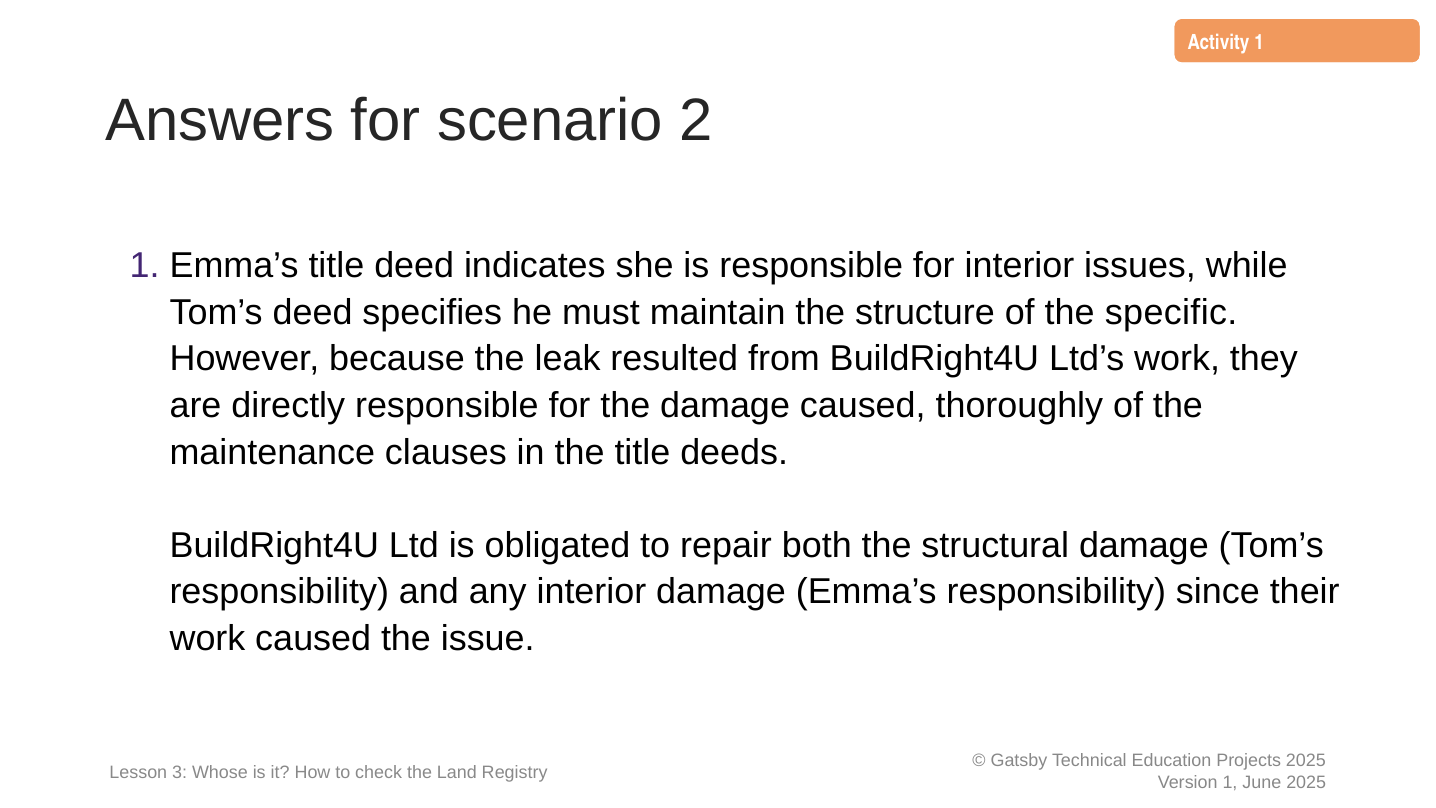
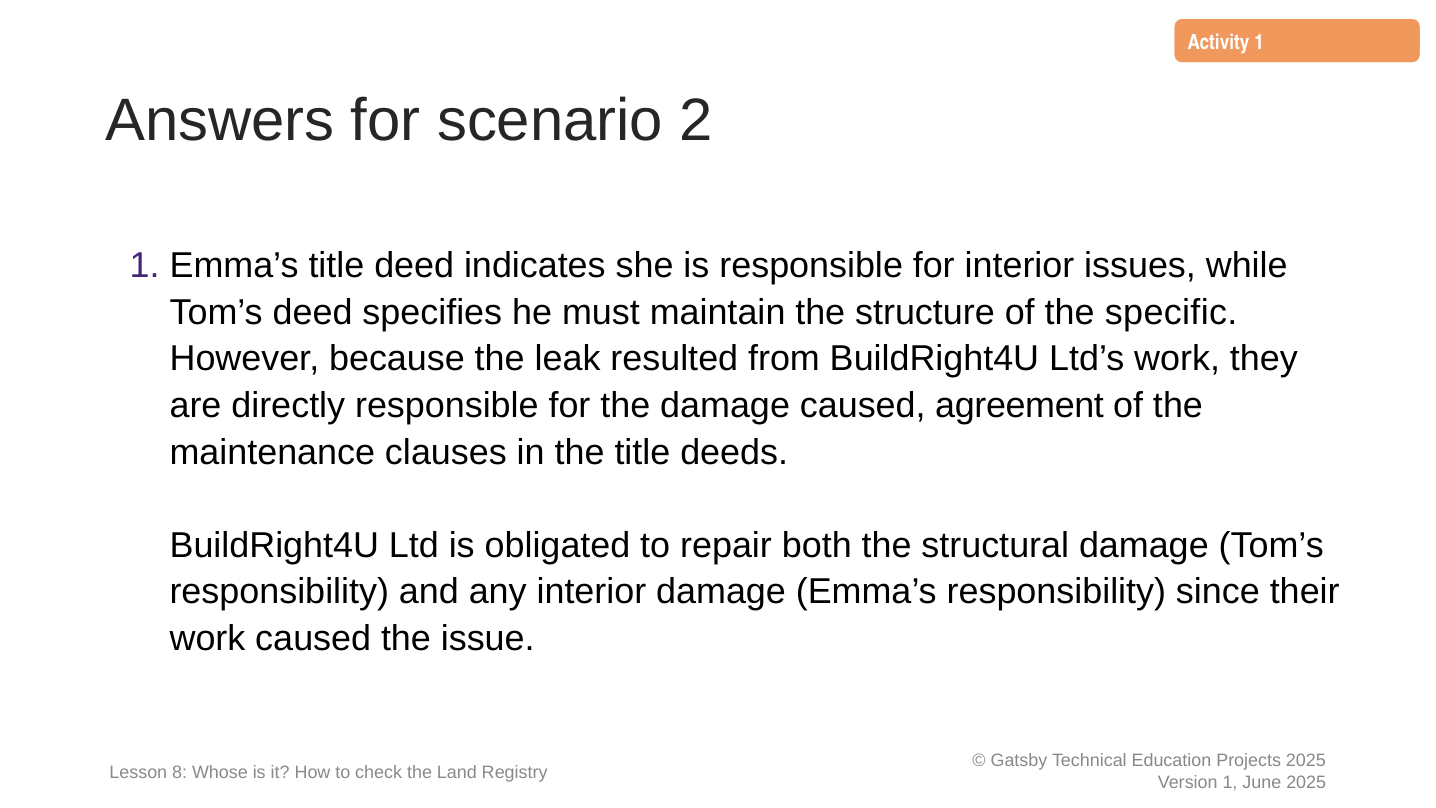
thoroughly: thoroughly -> agreement (1020, 406)
3: 3 -> 8 (180, 772)
